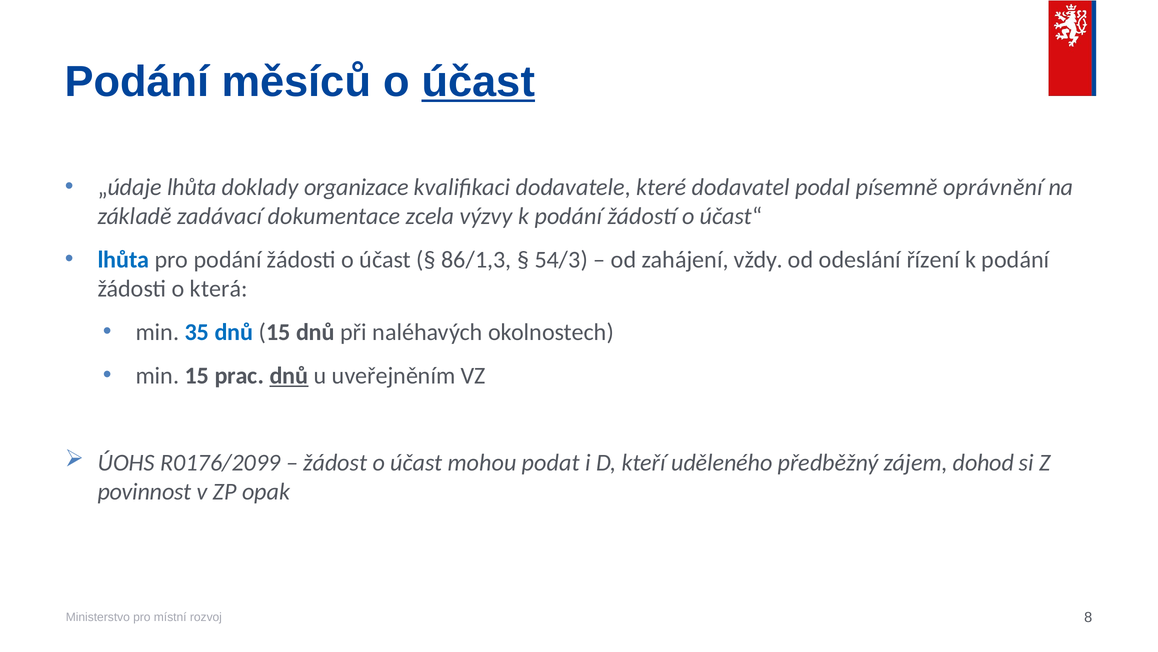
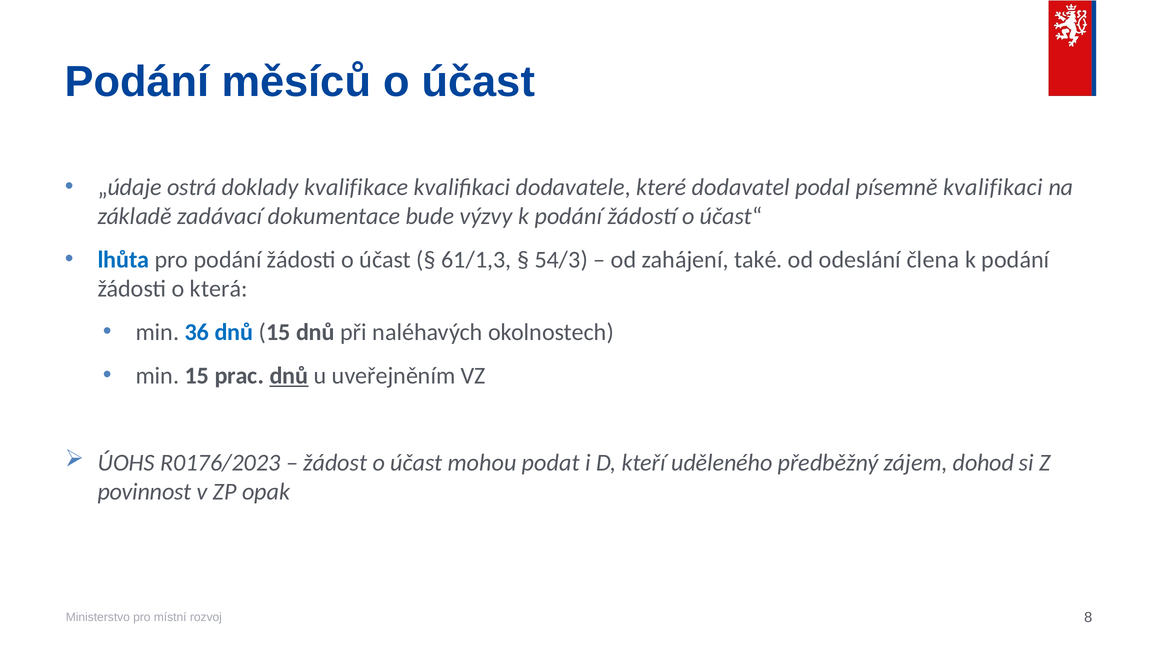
účast underline: present -> none (478, 82)
„údaje lhůta: lhůta -> ostrá (192, 187)
organizace: organizace -> kvalifikace (356, 187)
písemně oprávnění: oprávnění -> kvalifikaci (993, 187)
zcela: zcela -> bude (430, 216)
86/1,3: 86/1,3 -> 61/1,3 (476, 259)
vždy: vždy -> také (758, 259)
řízení: řízení -> člena (933, 259)
35: 35 -> 36 (197, 332)
R0176/2099: R0176/2099 -> R0176/2023 (220, 462)
